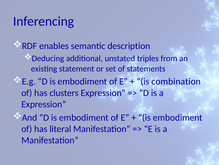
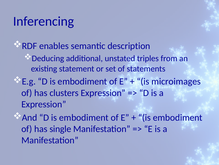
combination: combination -> microimages (176, 81)
literal: literal -> single (60, 128)
